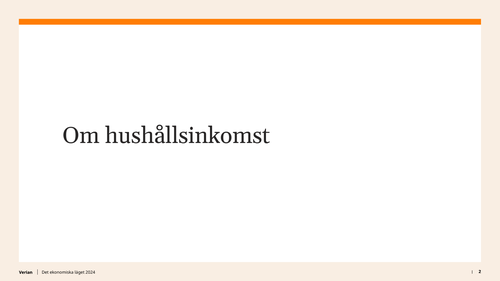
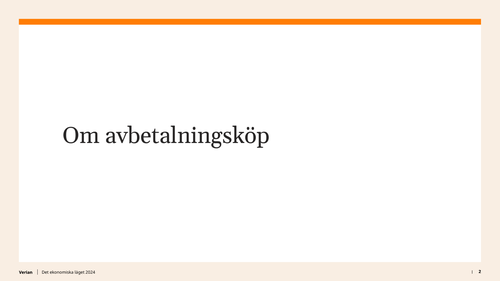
hushållsinkomst: hushållsinkomst -> avbetalningsköp (188, 136)
